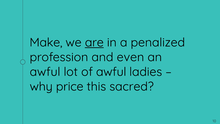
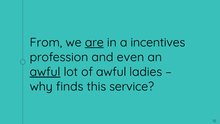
Make: Make -> From (46, 42)
penalized: penalized -> incentives (158, 42)
awful underline: none -> present (45, 72)
price: price -> finds (70, 86)
sacred: sacred -> service (132, 86)
